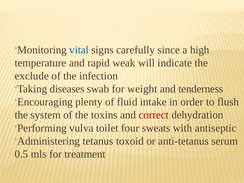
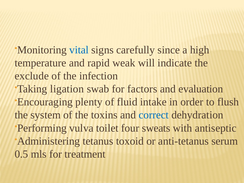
diseases: diseases -> ligation (67, 89)
weight: weight -> factors (142, 89)
tenderness: tenderness -> evaluation (201, 89)
correct colour: red -> blue (154, 115)
